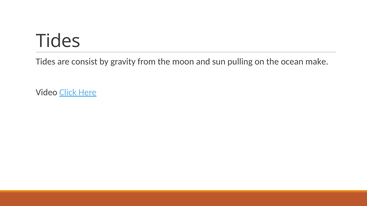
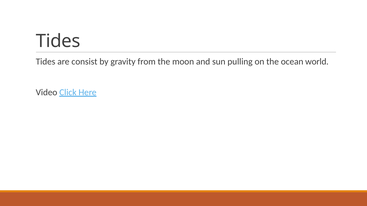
make: make -> world (317, 62)
